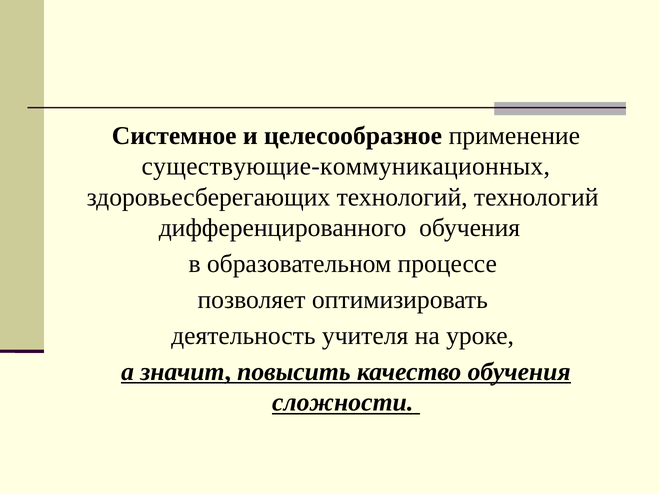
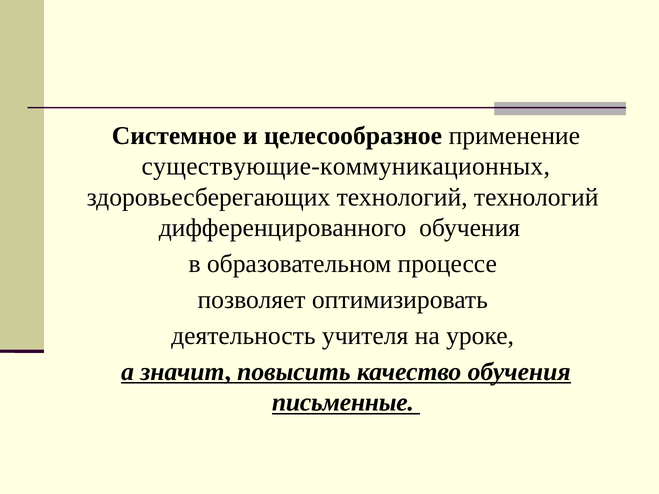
сложности: сложности -> письменные (343, 403)
